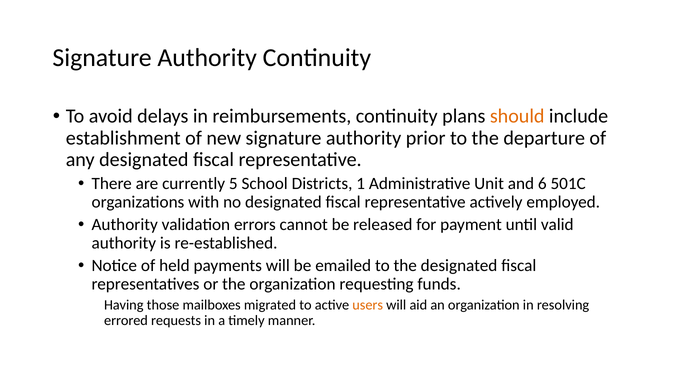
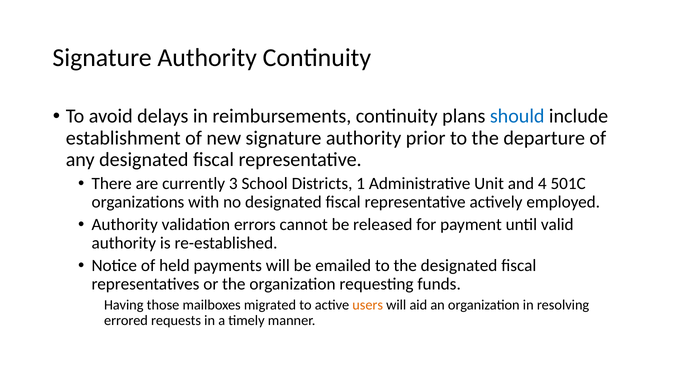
should colour: orange -> blue (517, 116)
5: 5 -> 3 (233, 184)
6: 6 -> 4 (542, 184)
